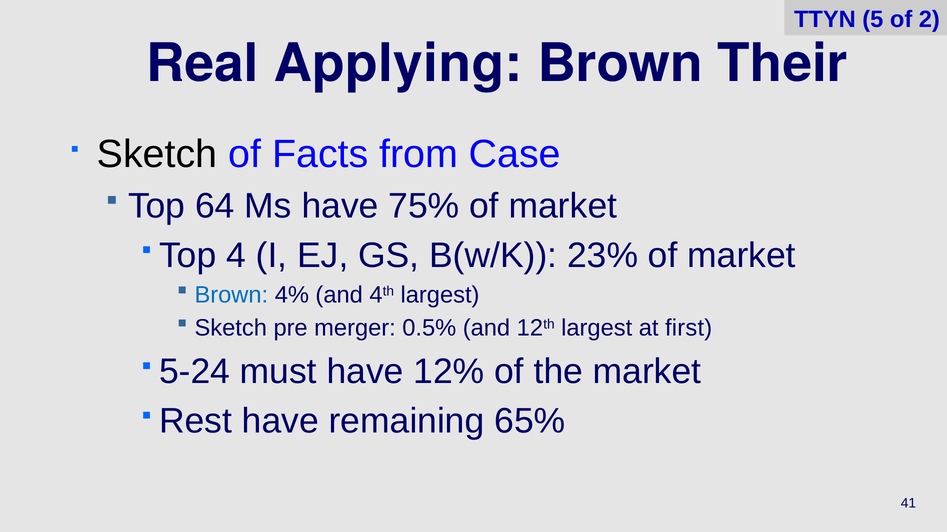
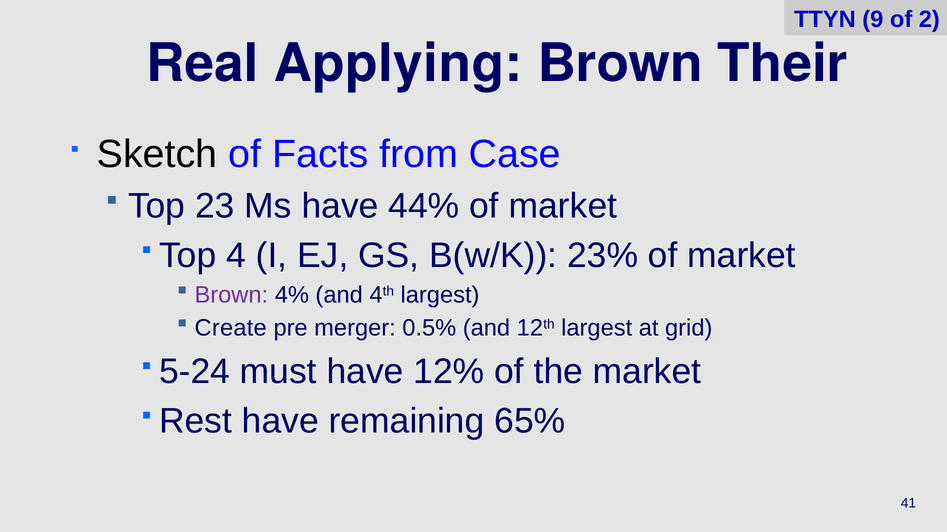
5: 5 -> 9 (873, 19)
64: 64 -> 23 (215, 206)
75%: 75% -> 44% (424, 206)
Brown colour: blue -> purple (231, 295)
Sketch: Sketch -> Create (231, 328)
first: first -> grid (689, 328)
